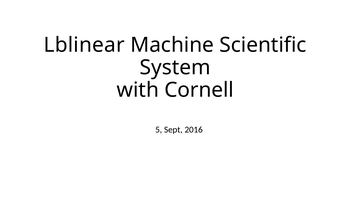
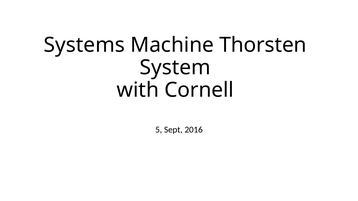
Lblinear: Lblinear -> Systems (84, 45)
Scientific: Scientific -> Thorsten (263, 45)
